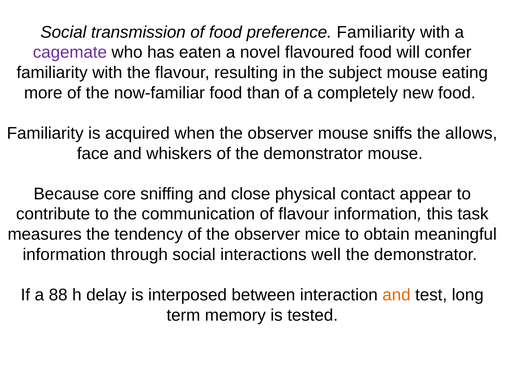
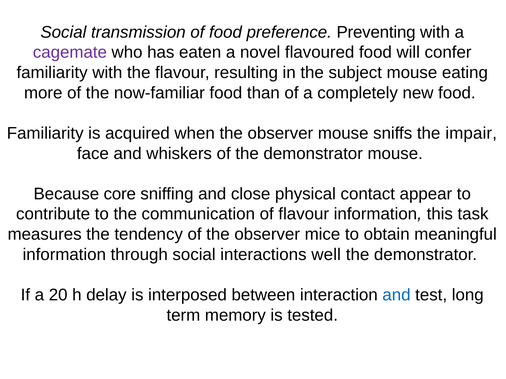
preference Familiarity: Familiarity -> Preventing (376, 32)
allows: allows -> impair (471, 133)
88: 88 -> 20 (58, 295)
and colour: orange -> blue (396, 295)
